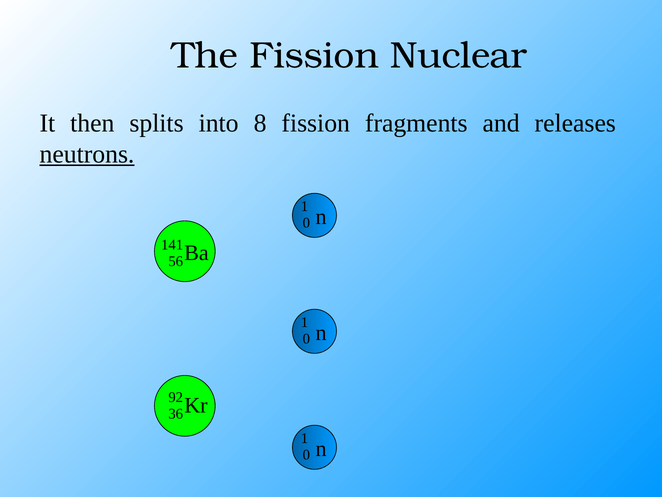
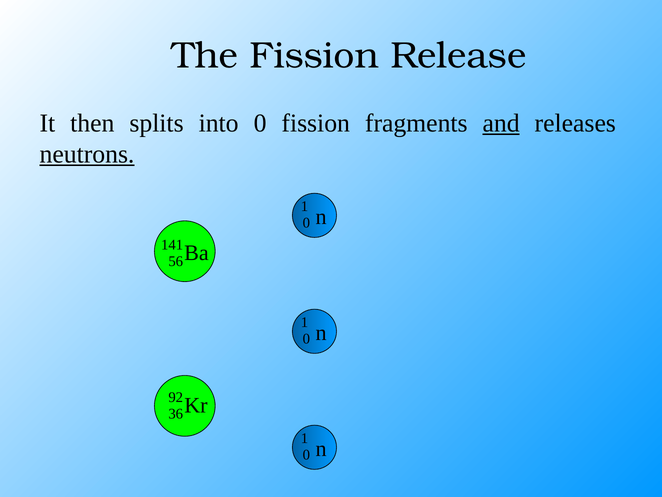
Nuclear: Nuclear -> Release (458, 56)
into 8: 8 -> 0 (260, 123)
and underline: none -> present (501, 123)
